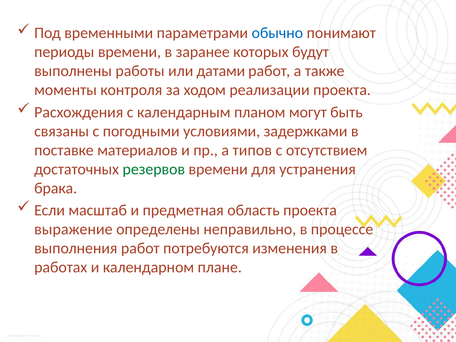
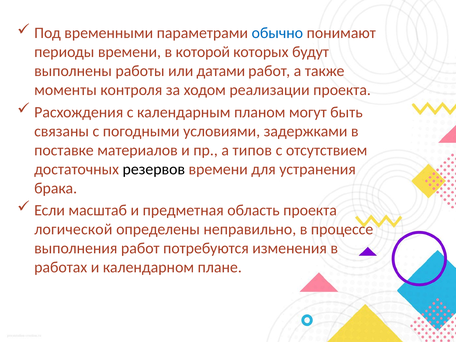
заранее: заранее -> которой (203, 52)
резервов colour: green -> black (154, 169)
выражение: выражение -> логической (73, 229)
